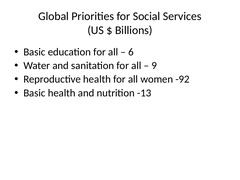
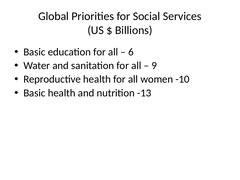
-92: -92 -> -10 (183, 79)
